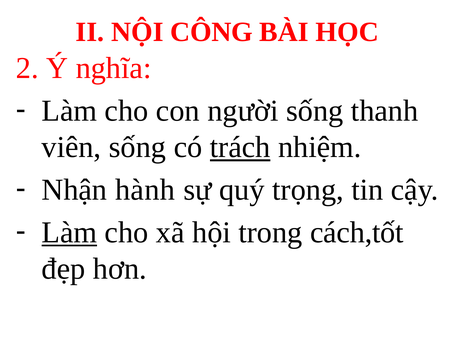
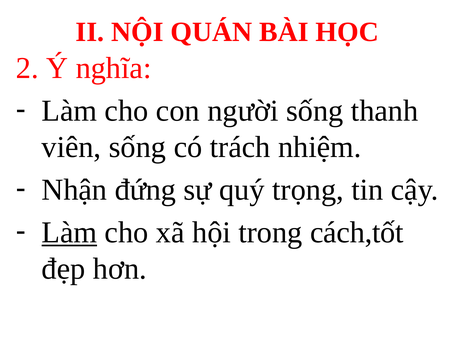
CÔNG: CÔNG -> QUÁN (211, 32)
trách underline: present -> none (240, 147)
hành: hành -> đứng (145, 189)
